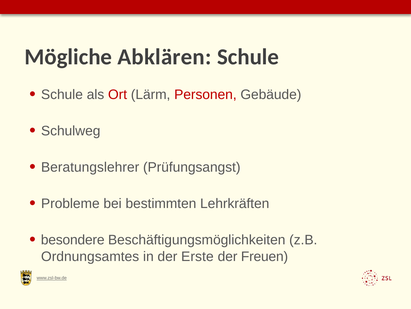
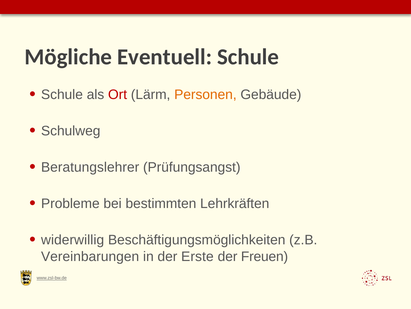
Abklären: Abklären -> Eventuell (165, 57)
Personen colour: red -> orange (205, 94)
besondere: besondere -> widerwillig (73, 239)
Ordnungsamtes: Ordnungsamtes -> Vereinbarungen (90, 256)
